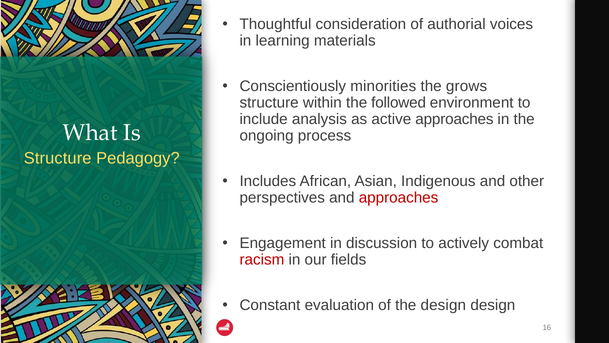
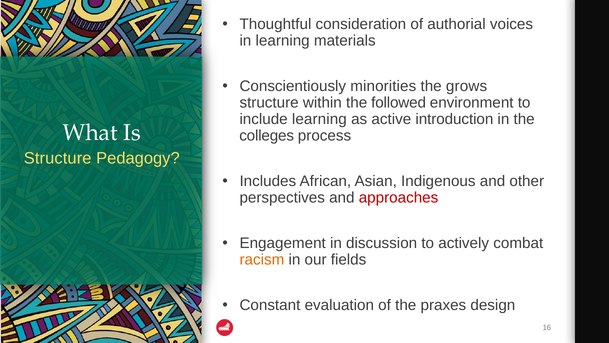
include analysis: analysis -> learning (319, 119)
active approaches: approaches -> introduction (454, 119)
ongoing: ongoing -> colleges (267, 135)
racism colour: red -> orange (262, 259)
the design: design -> praxes (443, 305)
